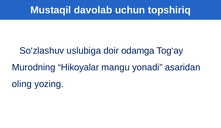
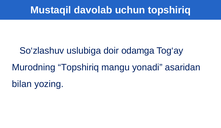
Murodning Hikoyalar: Hikoyalar -> Topshiriq (78, 67)
oling: oling -> bilan (22, 84)
